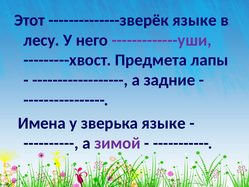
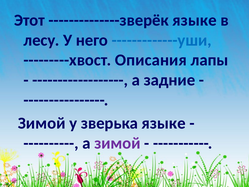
-------------уши colour: purple -> blue (162, 40)
Предмета: Предмета -> Описания (151, 60)
Имена: Имена -> Зимой (42, 123)
